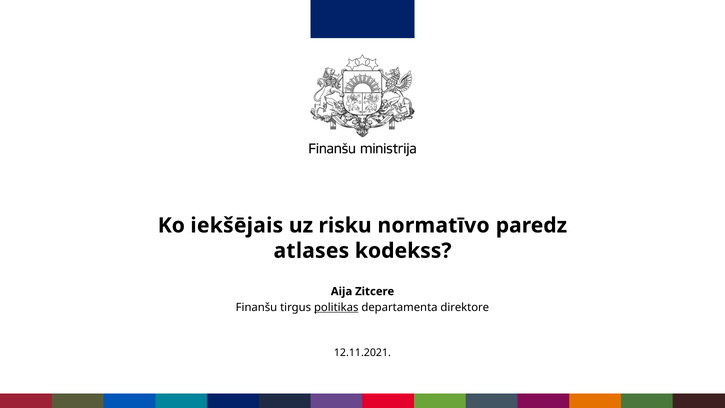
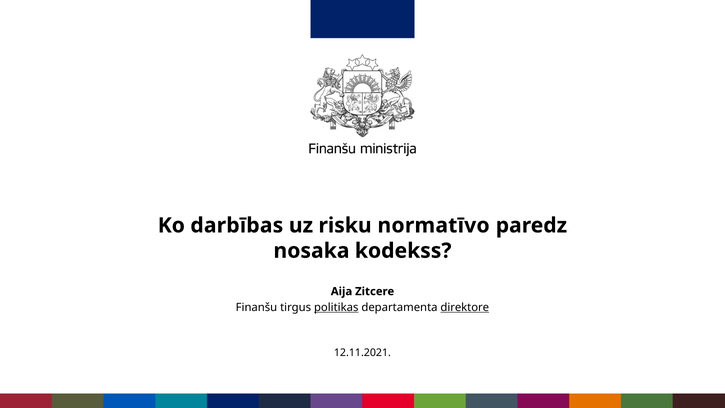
iekšējais: iekšējais -> darbības (237, 225)
atlases: atlases -> nosaka (311, 251)
direktore underline: none -> present (465, 307)
